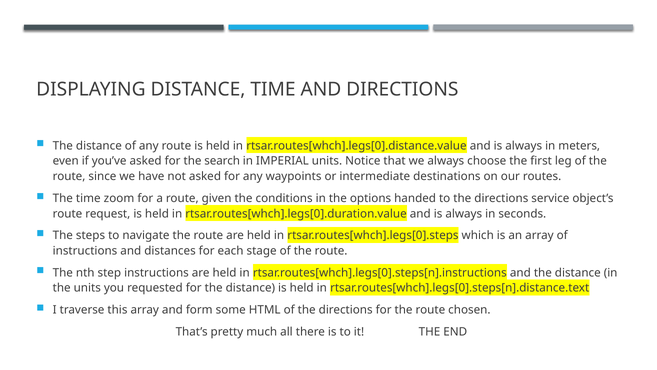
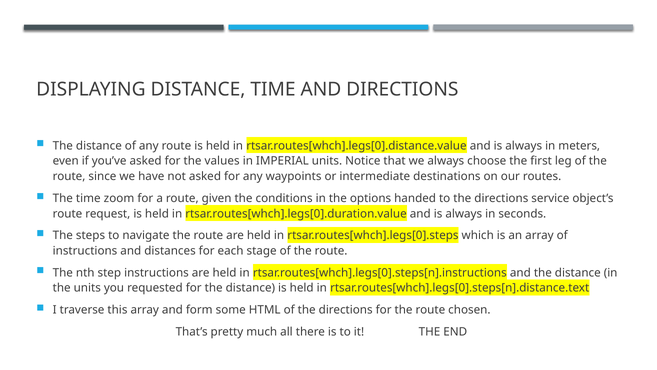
search: search -> values (222, 161)
